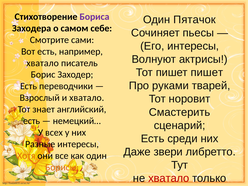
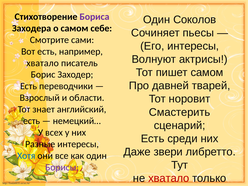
Пятачок: Пятачок -> Соколов (195, 20)
пишет пишет: пишет -> самом (207, 73)
руками: руками -> давней (171, 86)
и хватало: хватало -> области (87, 98)
Хотя colour: orange -> blue (26, 156)
Борисы colour: orange -> purple (62, 167)
